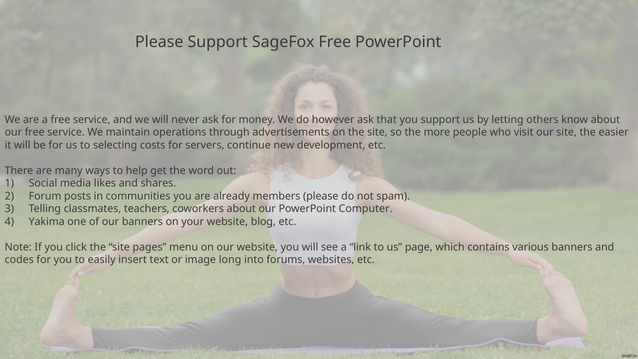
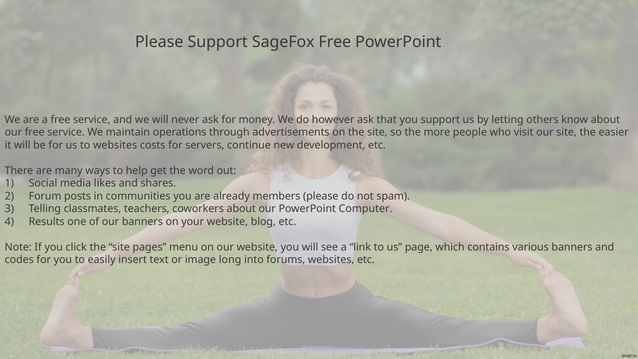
to selecting: selecting -> websites (115, 145)
Yakima: Yakima -> Results (47, 222)
